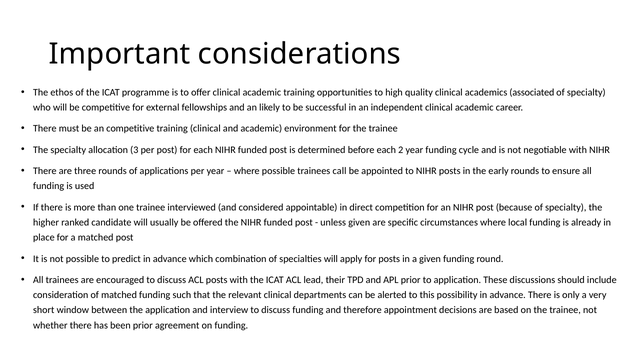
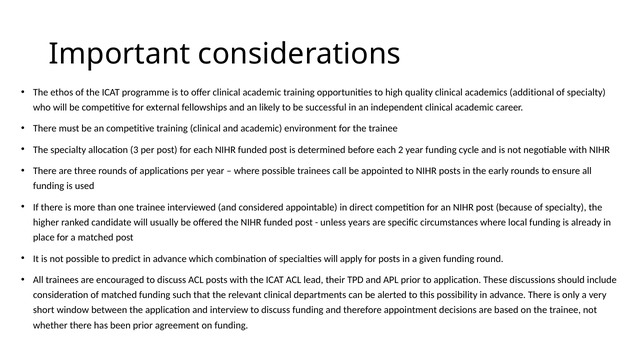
associated: associated -> additional (532, 92)
unless given: given -> years (359, 222)
